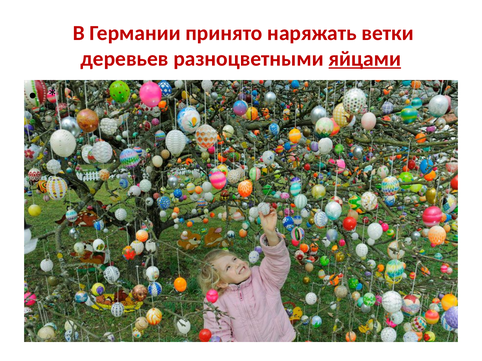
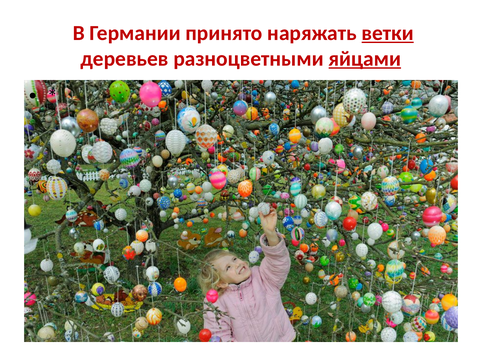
ветки underline: none -> present (388, 33)
